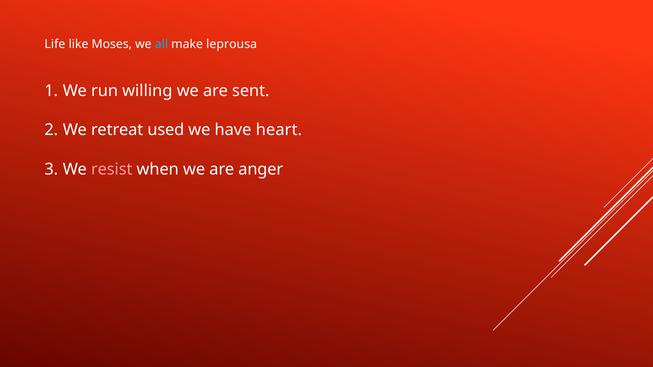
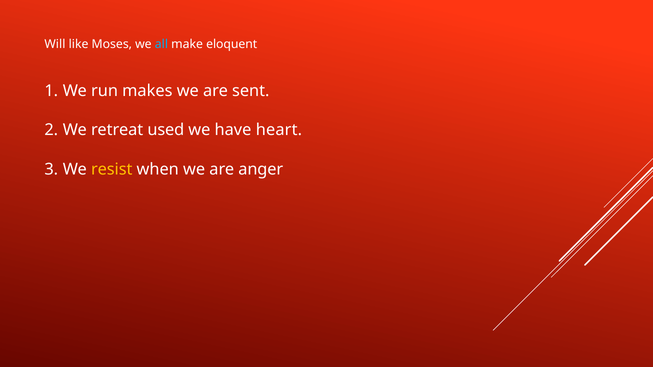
Life: Life -> Will (55, 44)
leprousa: leprousa -> eloquent (232, 44)
willing: willing -> makes (147, 91)
resist colour: pink -> yellow (112, 169)
